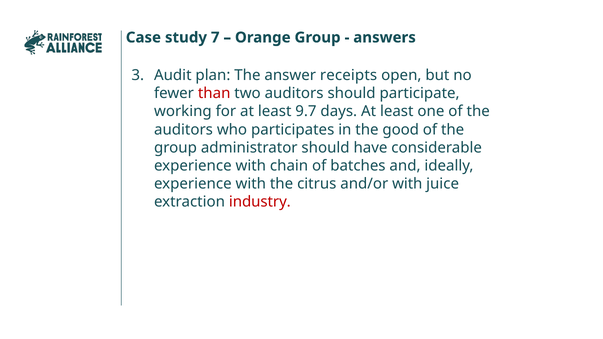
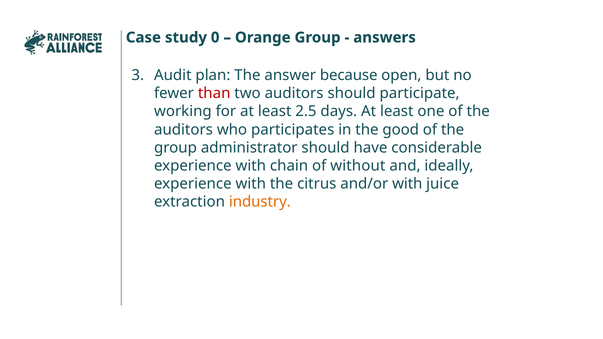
7: 7 -> 0 (215, 38)
receipts: receipts -> because (349, 75)
9.7: 9.7 -> 2.5 (306, 112)
batches: batches -> without (358, 166)
industry colour: red -> orange (260, 202)
